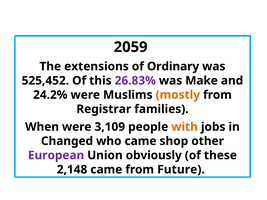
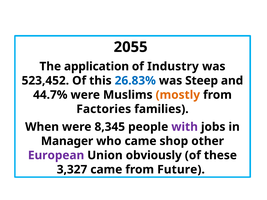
2059: 2059 -> 2055 (131, 47)
extensions: extensions -> application (97, 66)
Ordinary: Ordinary -> Industry (173, 66)
525,452: 525,452 -> 523,452 (45, 81)
26.83% colour: purple -> blue (135, 81)
Make: Make -> Steep (202, 81)
24.2%: 24.2% -> 44.7% (50, 95)
Registrar: Registrar -> Factories (104, 109)
3,109: 3,109 -> 8,345 (110, 127)
with colour: orange -> purple (185, 127)
Changed: Changed -> Manager (67, 141)
2,148: 2,148 -> 3,327 (72, 170)
